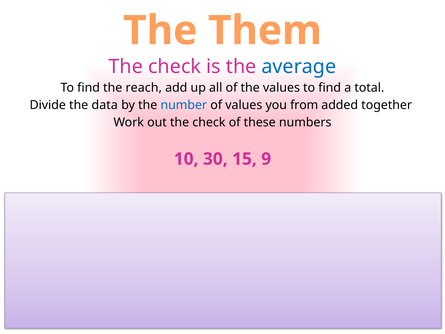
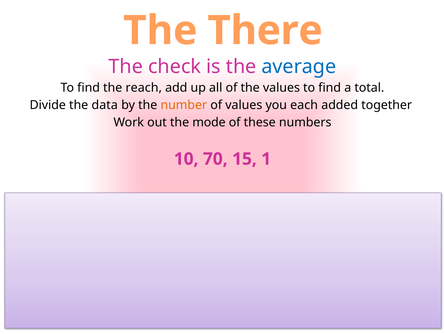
The Them: Them -> There (265, 31)
number colour: blue -> orange (184, 105)
from: from -> each (304, 105)
out the check: check -> mode (209, 122)
30: 30 -> 70 (215, 159)
9: 9 -> 1 (266, 159)
